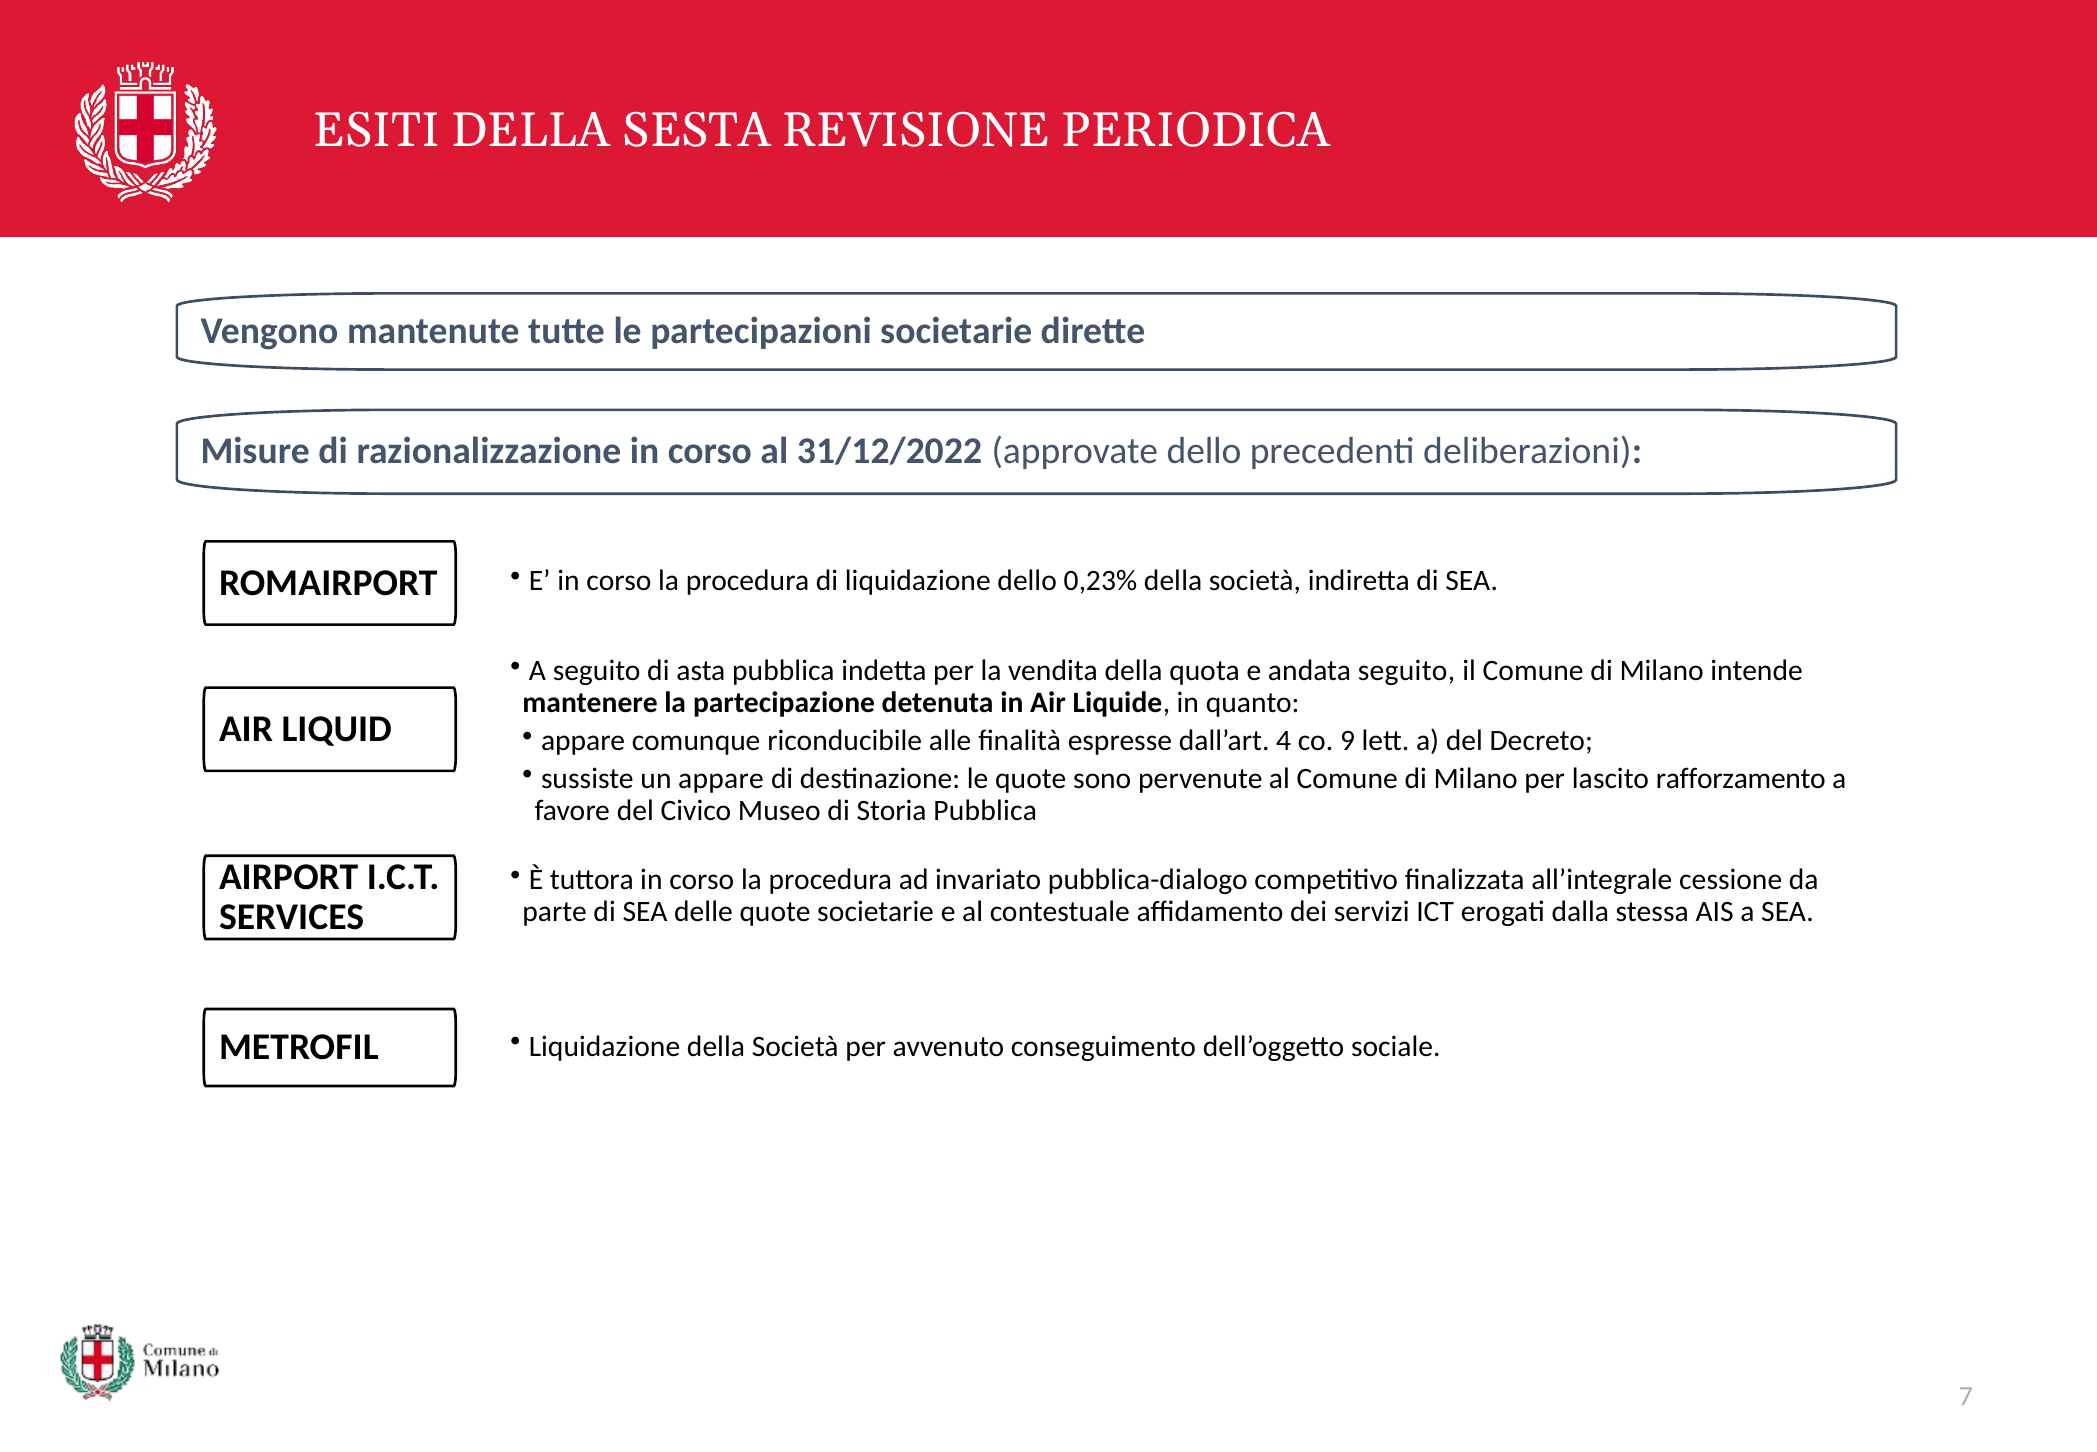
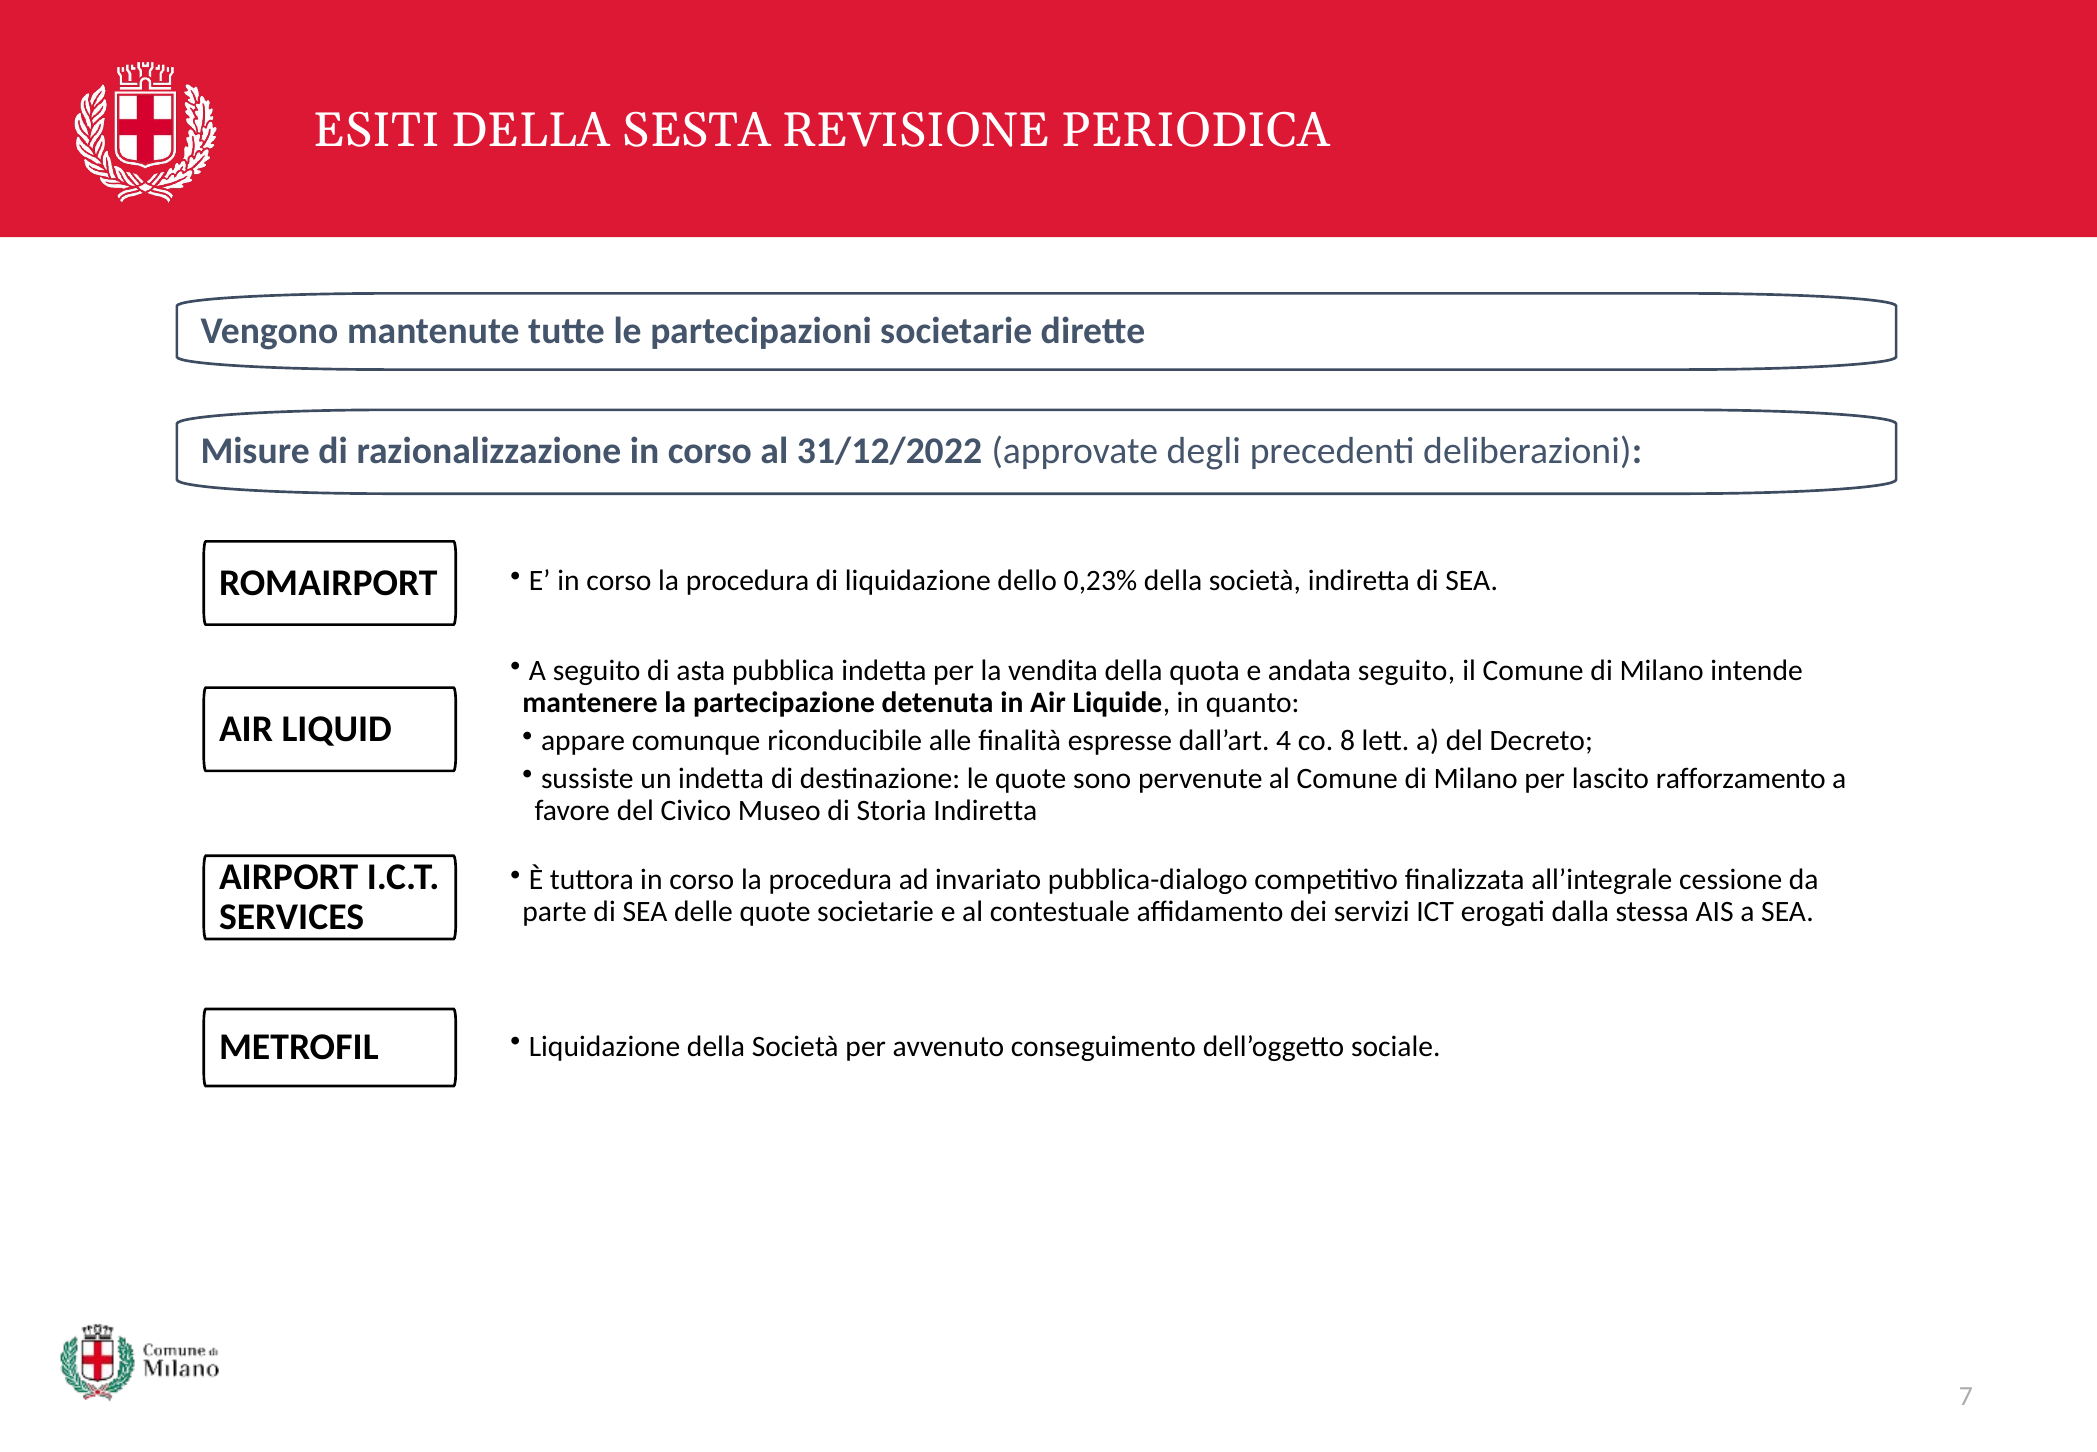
approvate dello: dello -> degli (1204, 451)
9: 9 -> 8 (1347, 741)
un appare: appare -> indetta (721, 779)
Storia Pubblica: Pubblica -> Indiretta (985, 811)
